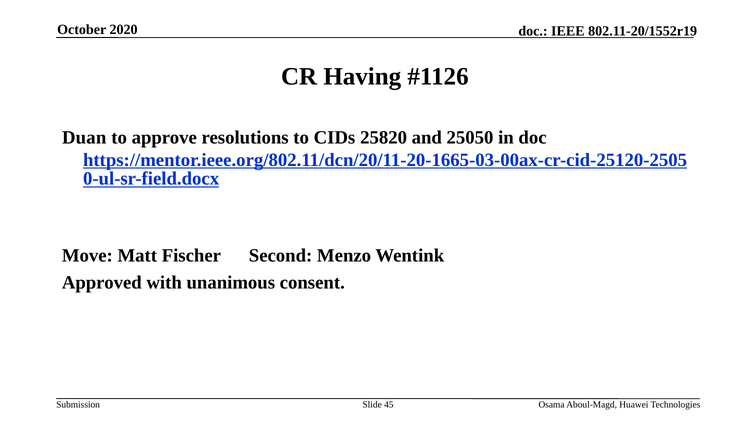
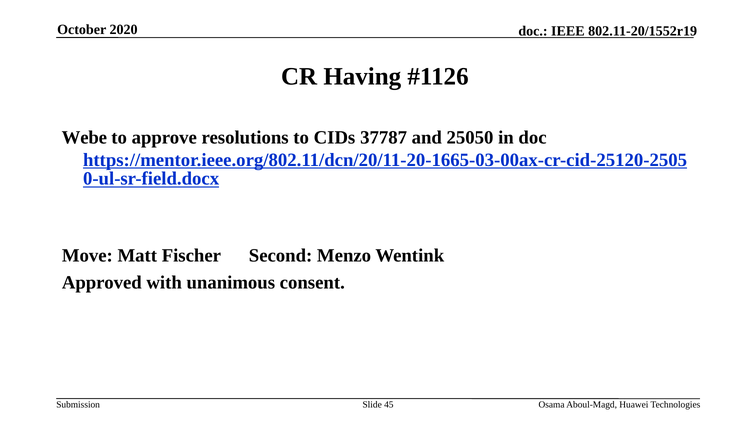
Duan: Duan -> Webe (84, 137)
25820: 25820 -> 37787 (384, 137)
